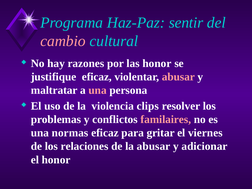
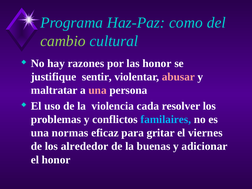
sentir: sentir -> como (186, 23)
cambio colour: pink -> light green (63, 41)
justifique eficaz: eficaz -> sentir (97, 77)
clips: clips -> cada (148, 106)
familaires colour: pink -> light blue (166, 119)
relaciones: relaciones -> alrededor (85, 146)
la abusar: abusar -> buenas (154, 146)
